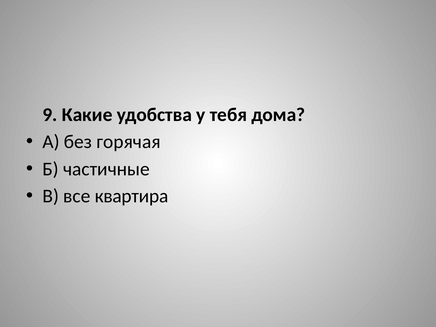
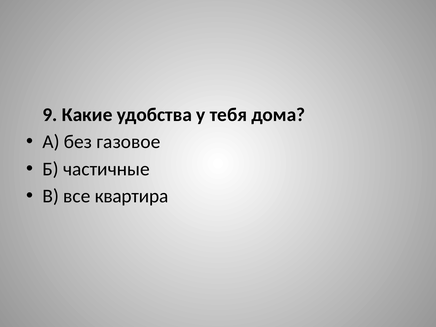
горячая: горячая -> газовое (129, 142)
